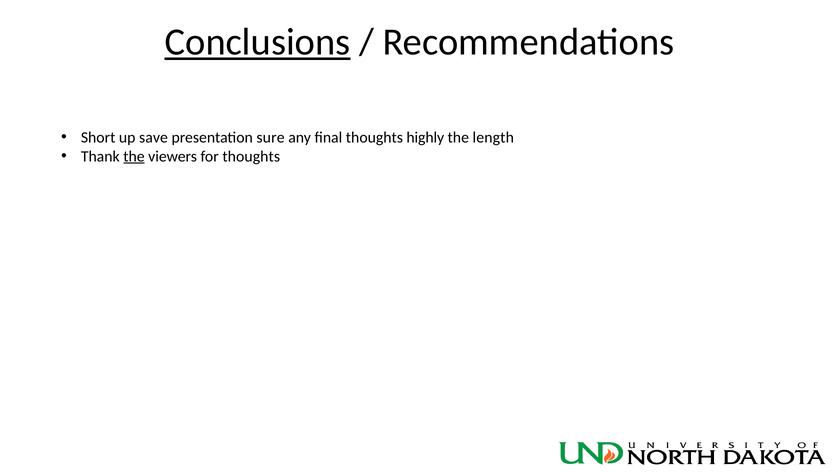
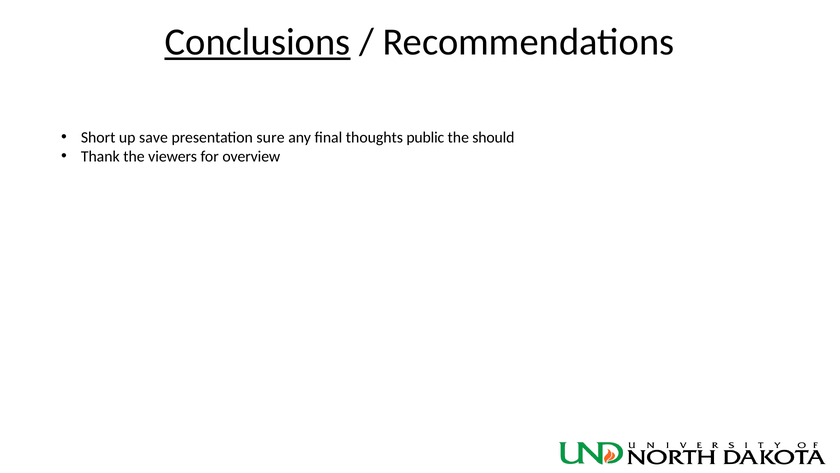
highly: highly -> public (425, 137)
length: length -> should (493, 137)
the underline: present -> none (134, 156)
for thoughts: thoughts -> overview (251, 156)
